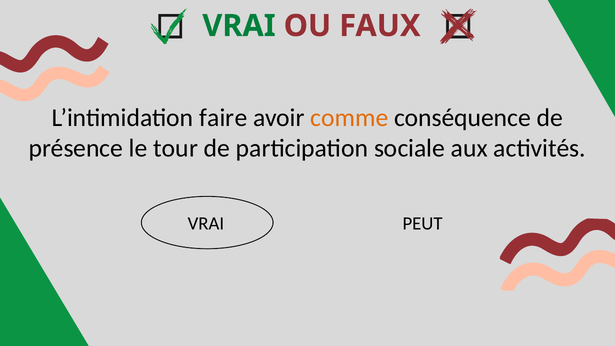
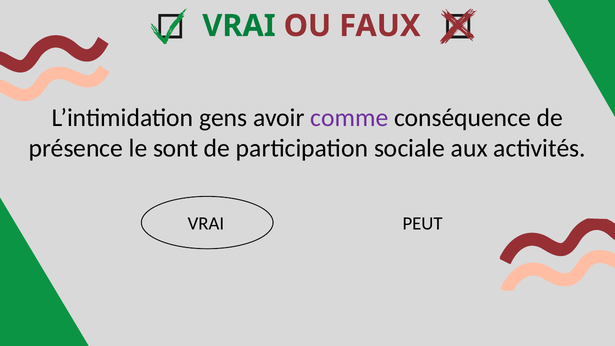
faire: faire -> gens (223, 118)
comme colour: orange -> purple (349, 118)
tour: tour -> sont (176, 148)
